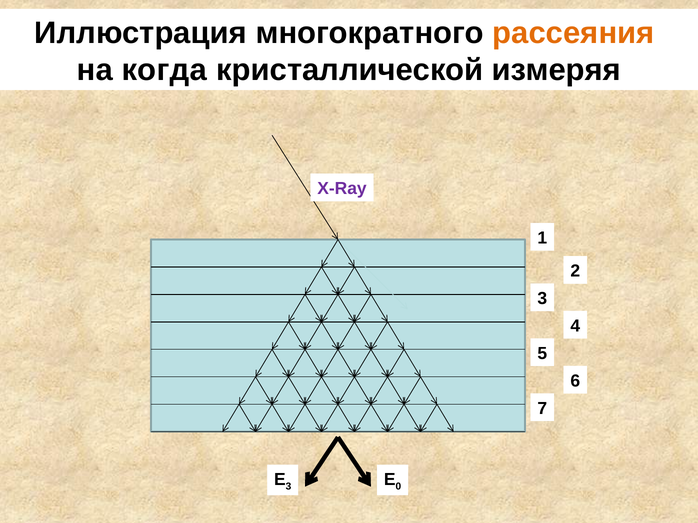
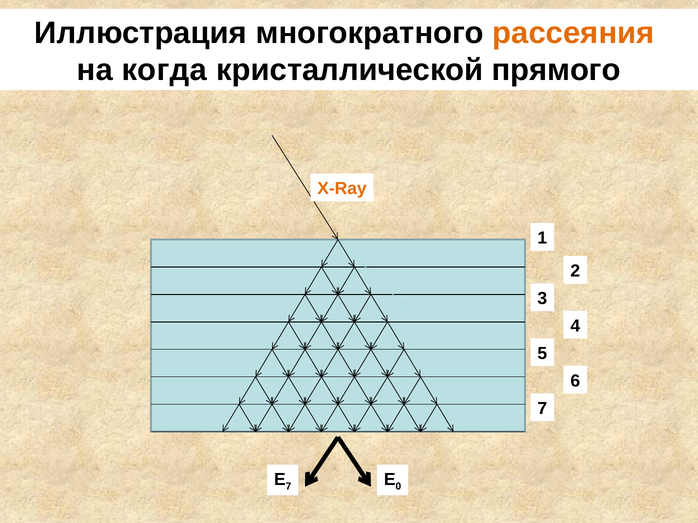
измеряя: измеряя -> прямого (556, 70)
X-Ray colour: purple -> orange (342, 189)
3: 3 -> 7 (288, 487)
